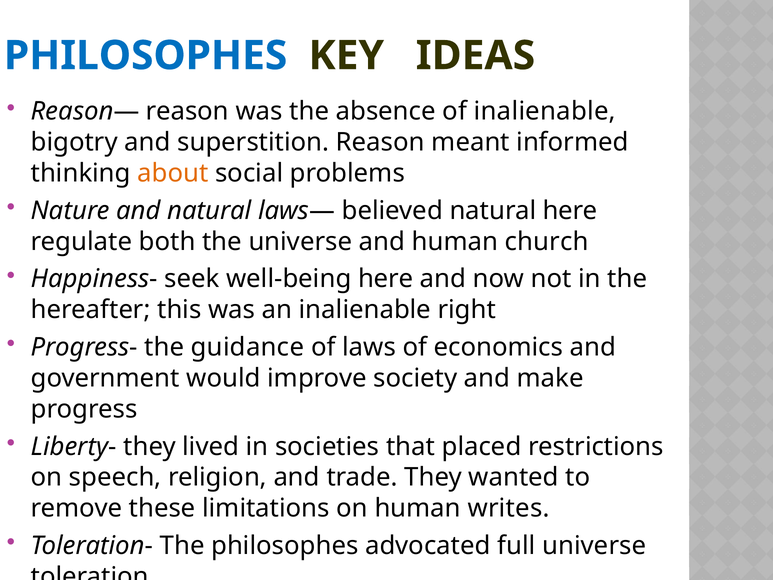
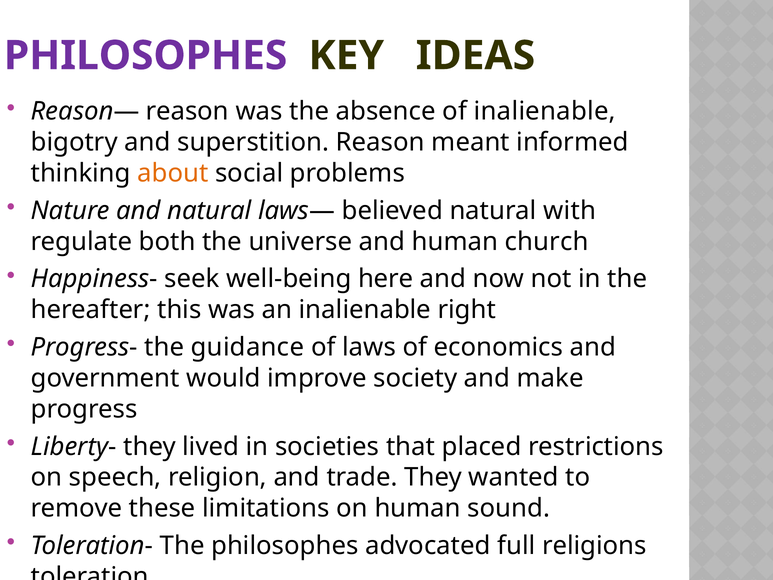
PHILOSOPHES colour: blue -> purple (146, 56)
natural here: here -> with (570, 211)
writes: writes -> sound (509, 508)
full universe: universe -> religions (594, 546)
